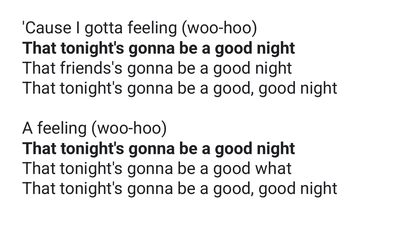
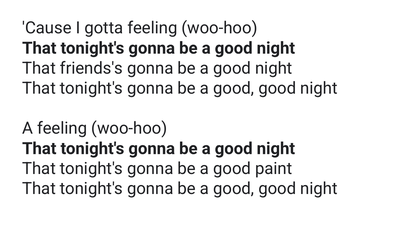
what: what -> paint (274, 168)
